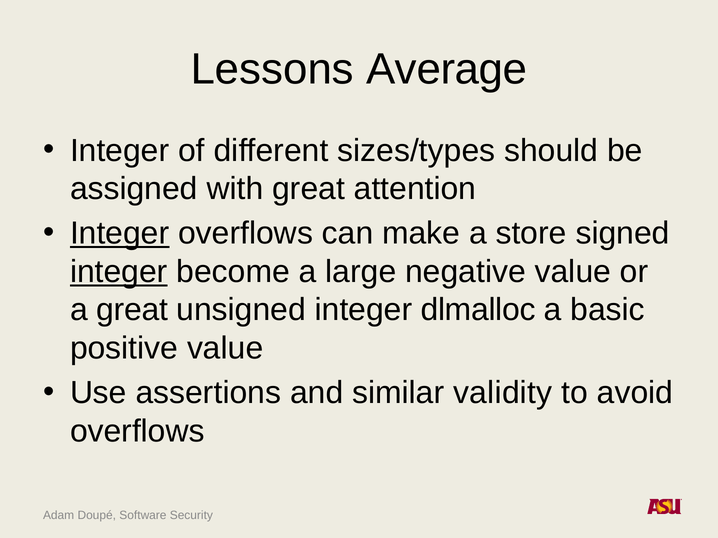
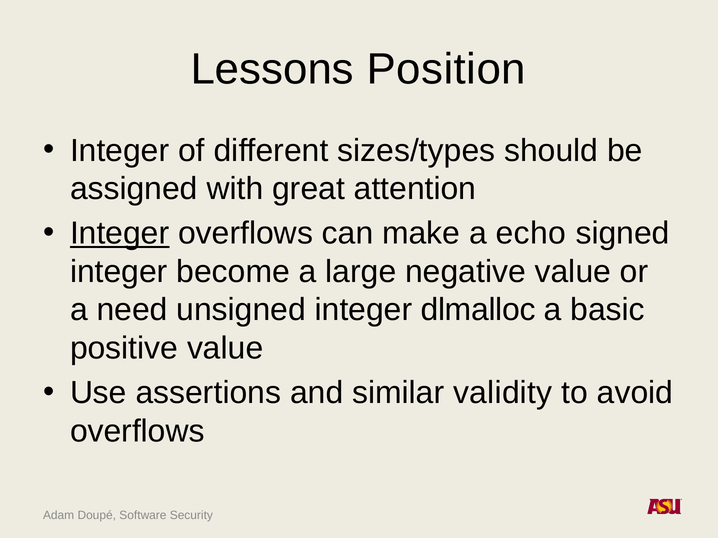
Average: Average -> Position (446, 70)
store: store -> echo (531, 234)
integer underline: present -> none (119, 272)
a great: great -> need (132, 310)
